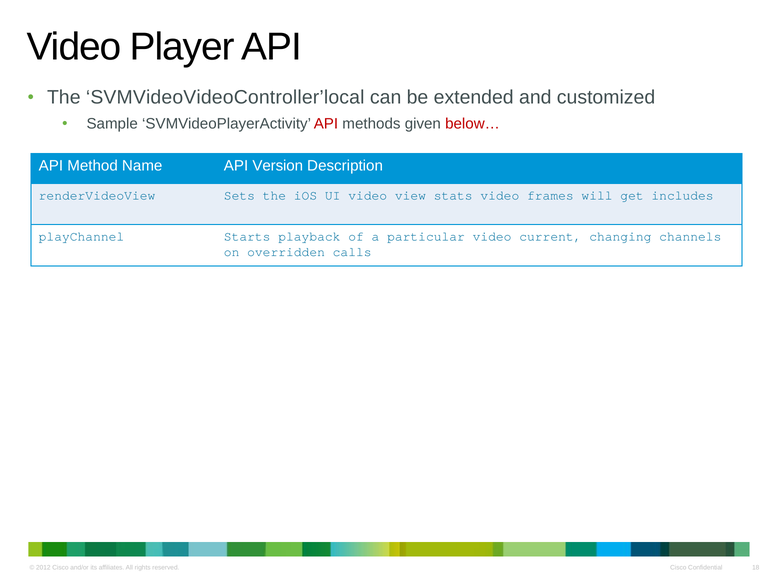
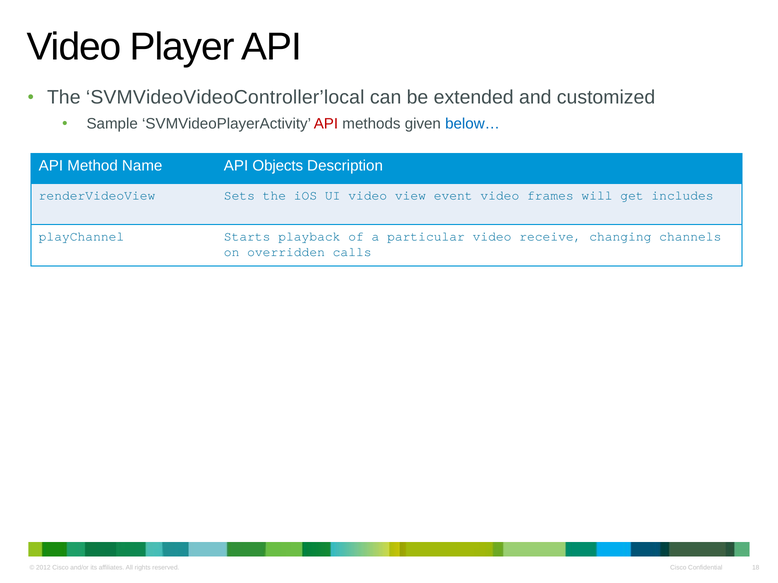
below… colour: red -> blue (472, 124)
Version: Version -> Objects (278, 166)
stats: stats -> event (453, 195)
current: current -> receive (550, 237)
